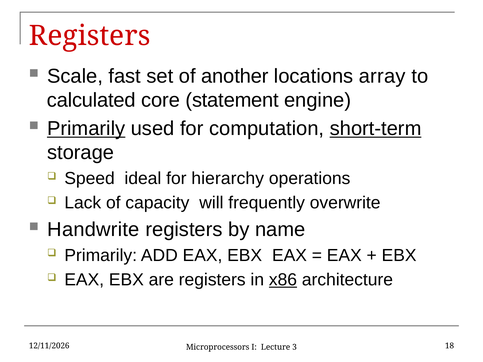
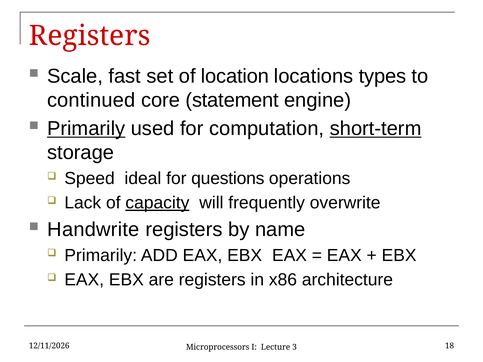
another: another -> location (235, 76)
array: array -> types (382, 76)
calculated: calculated -> continued (91, 100)
hierarchy: hierarchy -> questions (228, 179)
capacity underline: none -> present (157, 203)
x86 underline: present -> none (283, 280)
